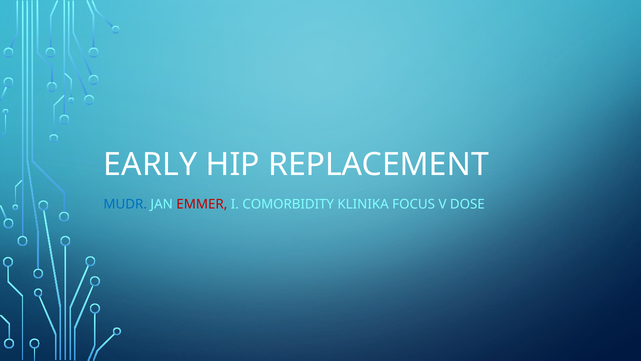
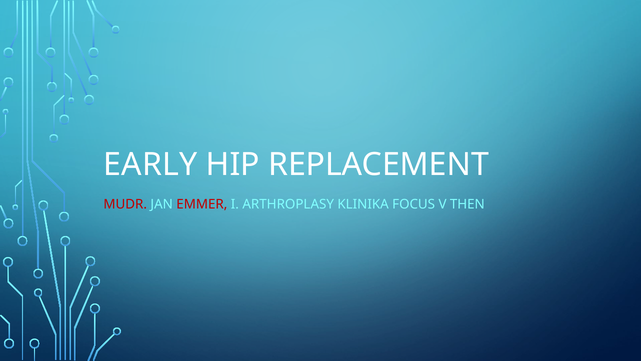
MUDR colour: blue -> red (125, 204)
COMORBIDITY: COMORBIDITY -> ARTHROPLASY (288, 204)
DOSE: DOSE -> THEN (467, 204)
